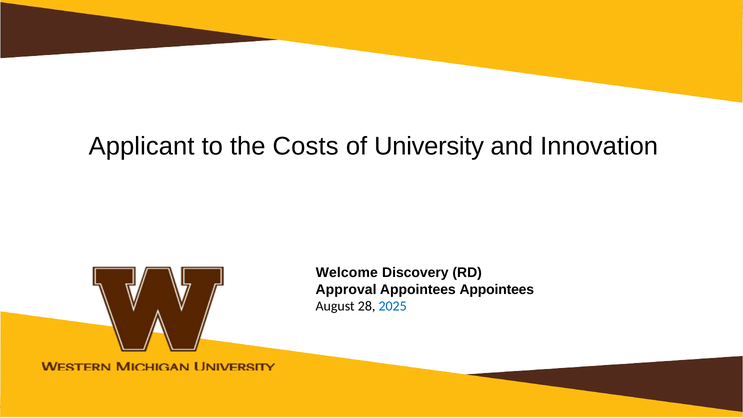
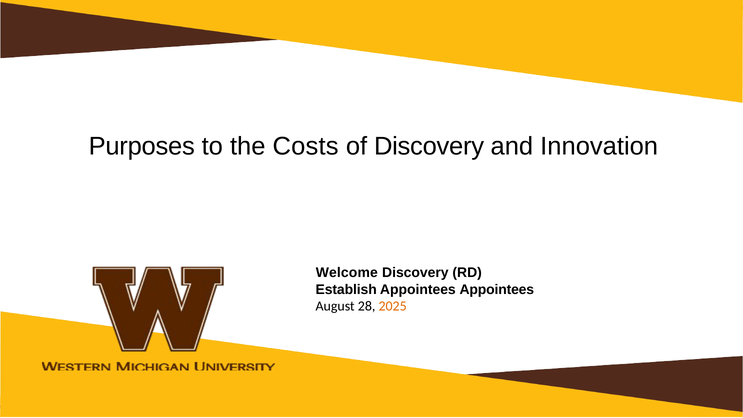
Applicant: Applicant -> Purposes (142, 146)
of University: University -> Discovery (429, 146)
Approval: Approval -> Establish (346, 289)
2025 colour: blue -> orange (393, 306)
